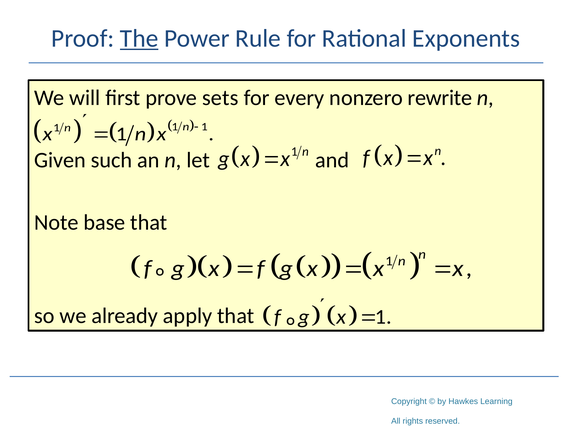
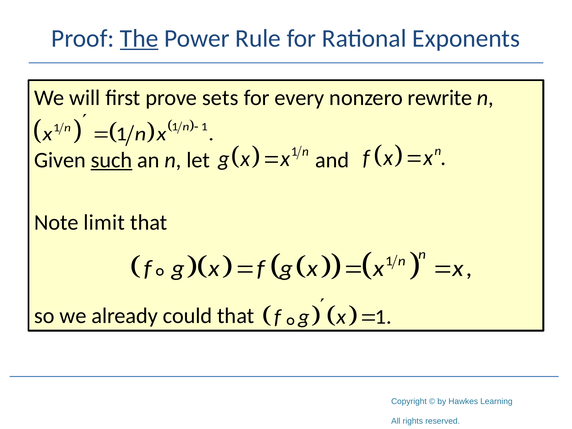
such underline: none -> present (112, 160)
base: base -> limit (104, 222)
apply: apply -> could (188, 316)
